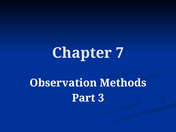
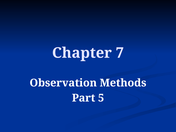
3: 3 -> 5 (101, 98)
